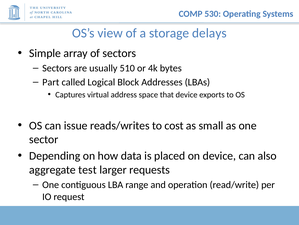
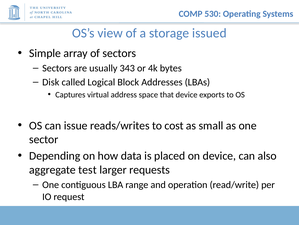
delays: delays -> issued (209, 33)
510: 510 -> 343 (127, 68)
Part: Part -> Disk (51, 82)
